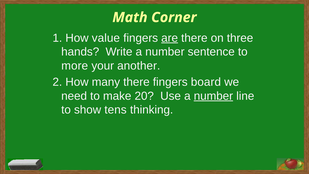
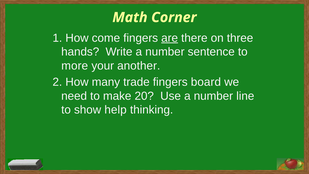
value: value -> come (106, 38)
many there: there -> trade (136, 82)
number underline: present -> none (213, 96)
tens: tens -> help (116, 110)
